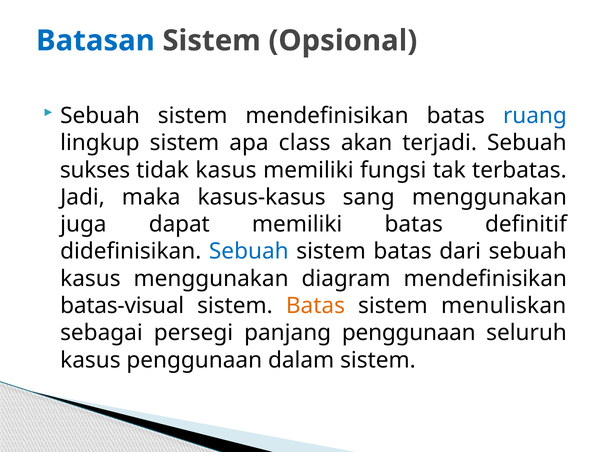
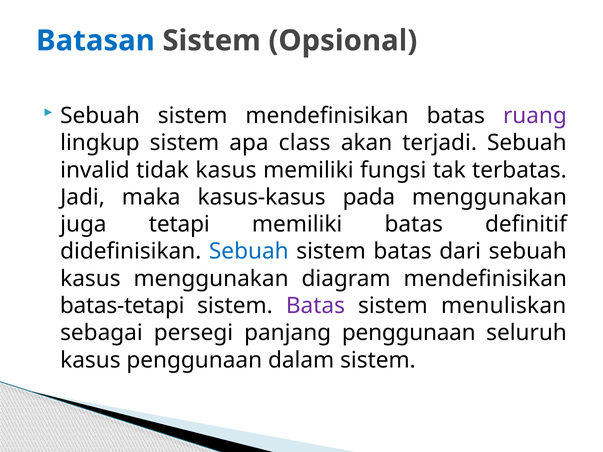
ruang colour: blue -> purple (535, 116)
sukses: sukses -> invalid (95, 170)
sang: sang -> pada (369, 197)
dapat: dapat -> tetapi (179, 224)
batas-visual: batas-visual -> batas-tetapi (122, 306)
Batas colour: orange -> purple (315, 306)
